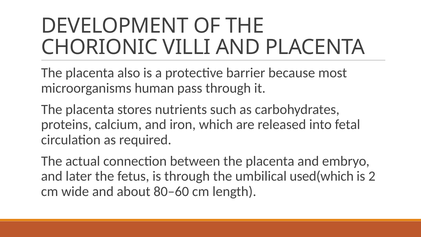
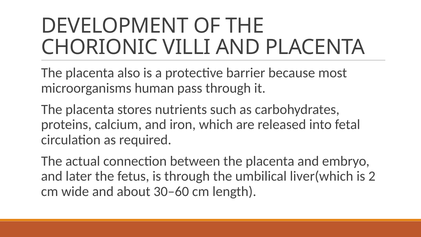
used(which: used(which -> liver(which (322, 176)
80–60: 80–60 -> 30–60 (171, 191)
